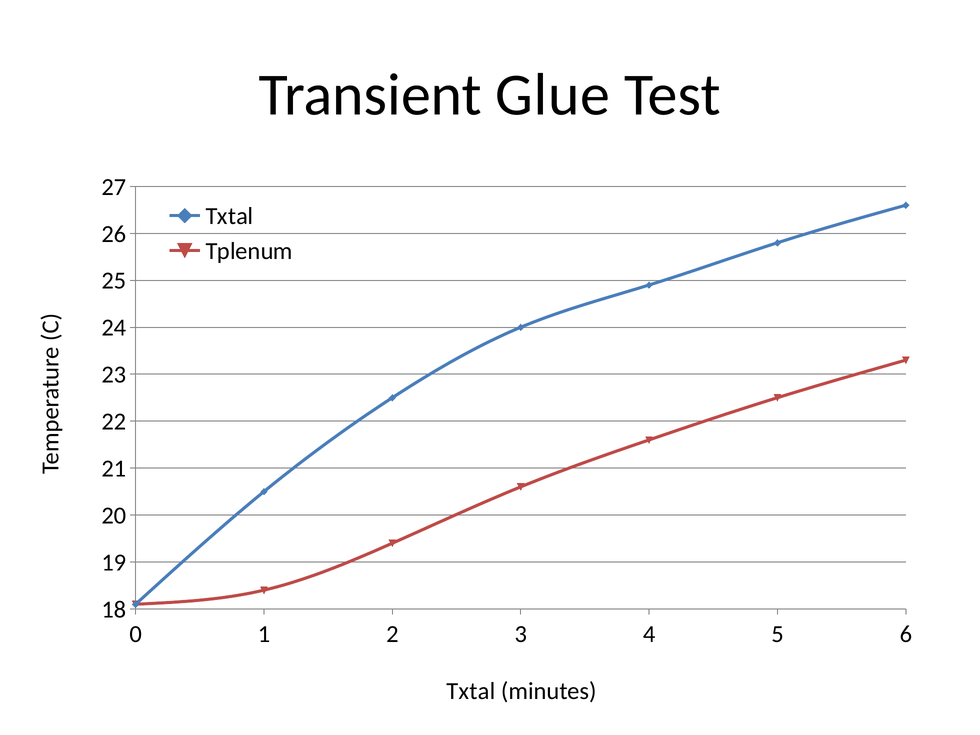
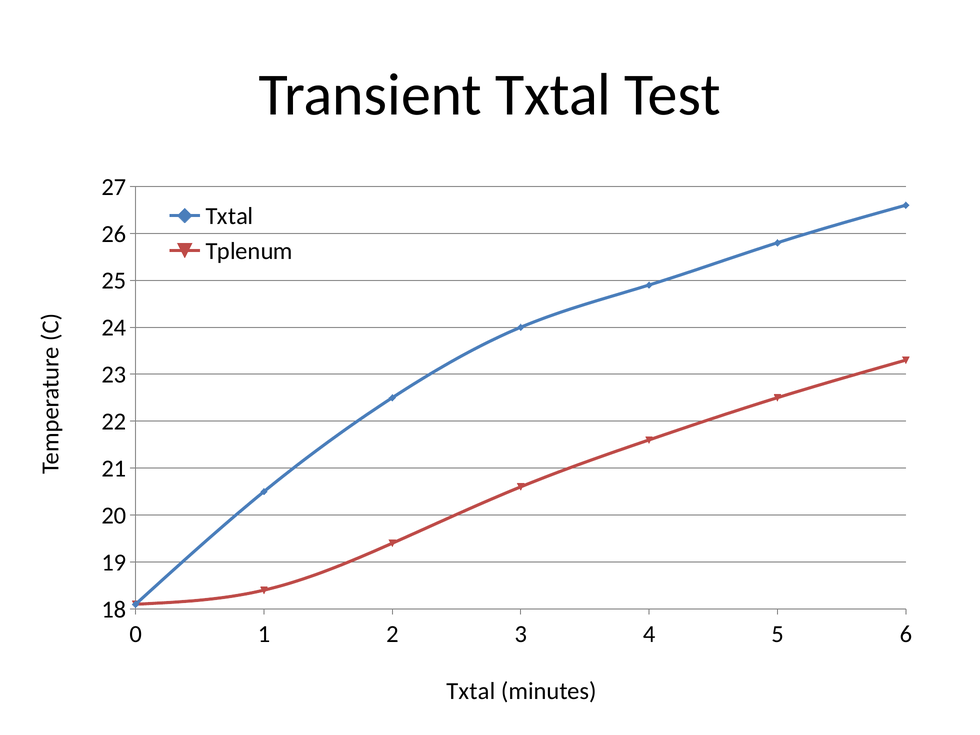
Transient Glue: Glue -> Txtal (553, 95)
